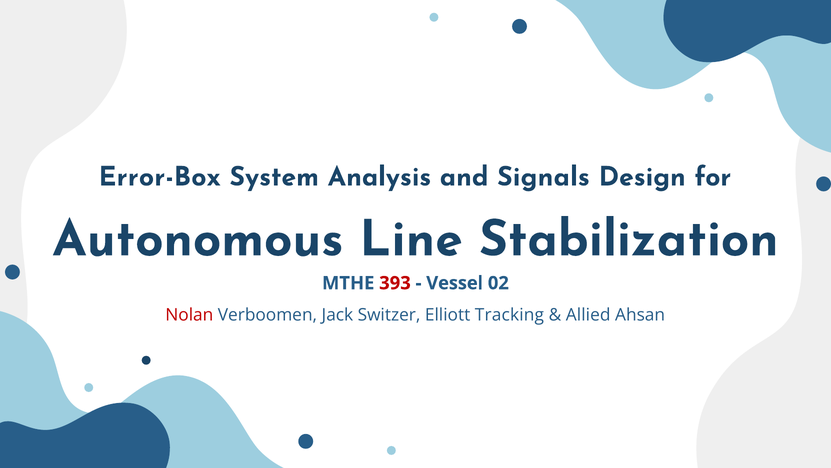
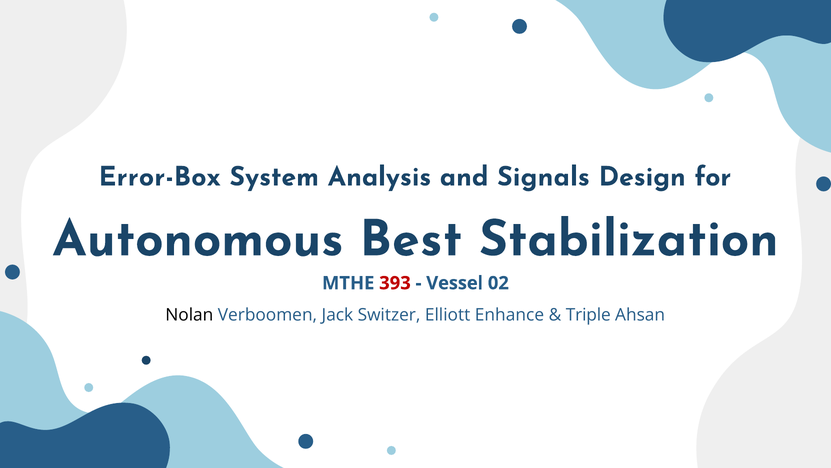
Line: Line -> Best (411, 239)
Nolan colour: red -> black (189, 315)
Tracking: Tracking -> Enhance (509, 315)
Allied: Allied -> Triple (588, 315)
